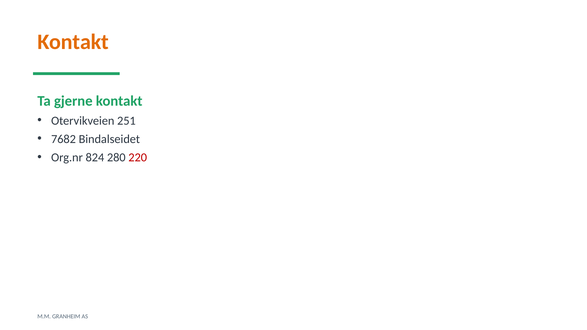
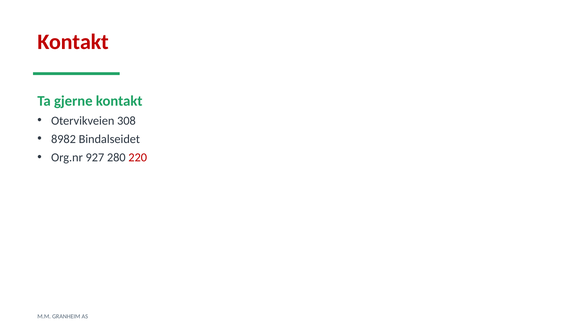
Kontakt colour: orange -> red (73, 42)
251: 251 -> 308 (126, 121)
7682: 7682 -> 8982 (63, 139)
824: 824 -> 927 (95, 157)
